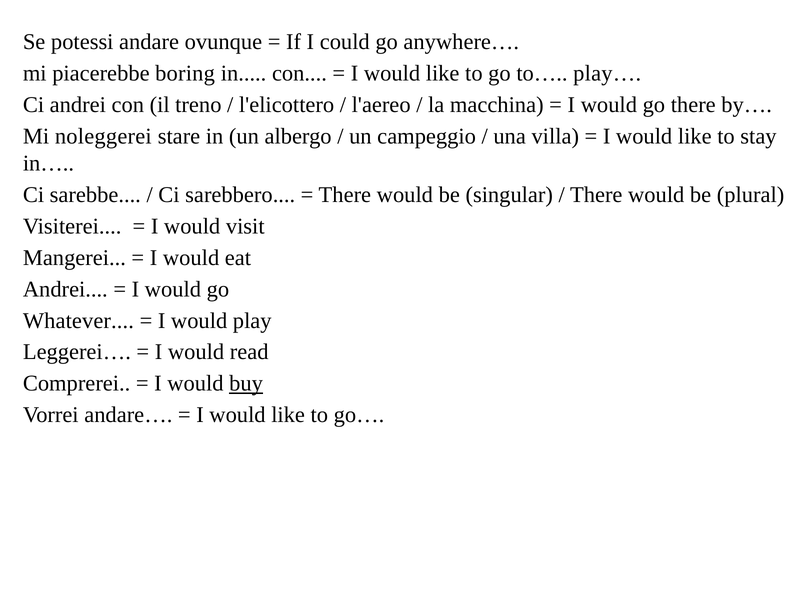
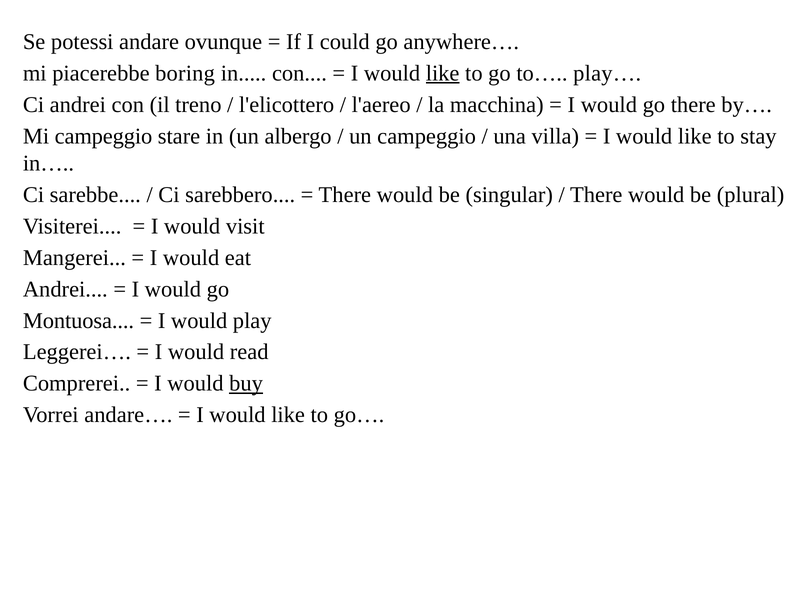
like underline: none -> present (443, 73)
Mi noleggerei: noleggerei -> campeggio (103, 136)
Whatever: Whatever -> Montuosa (78, 320)
